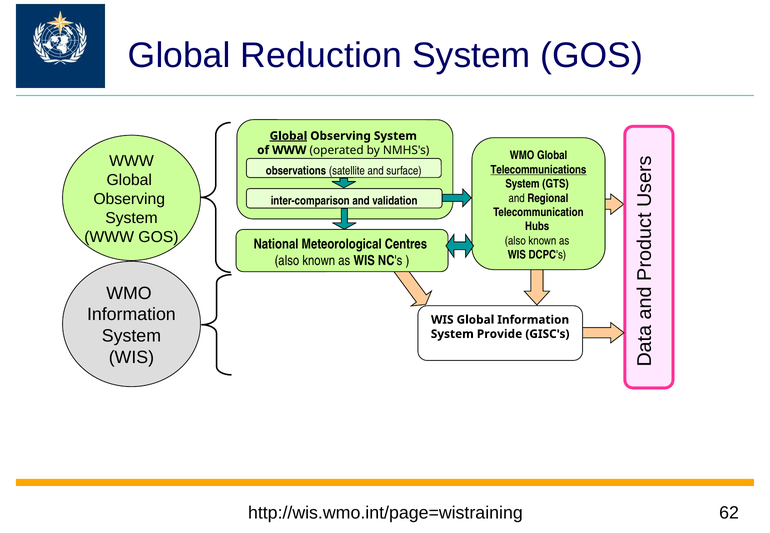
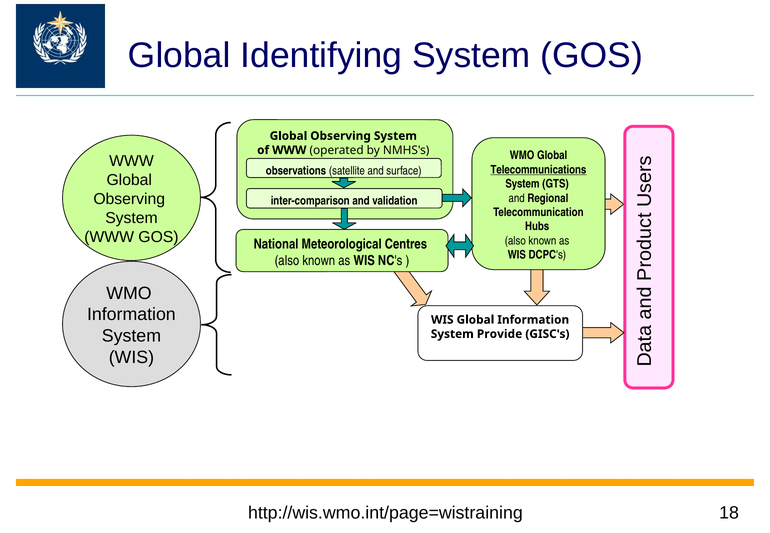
Reduction: Reduction -> Identifying (321, 56)
Global underline: present -> none (288, 136)
62: 62 -> 18 (729, 513)
